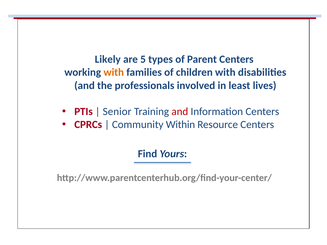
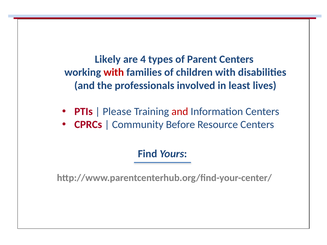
5: 5 -> 4 (143, 59)
with colour: orange -> red (114, 72)
Senior: Senior -> Please (117, 112)
Within: Within -> Before (180, 125)
